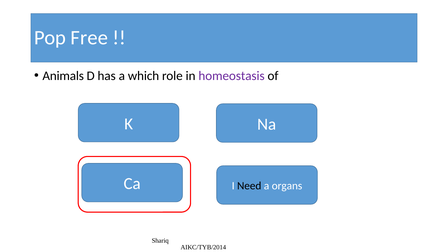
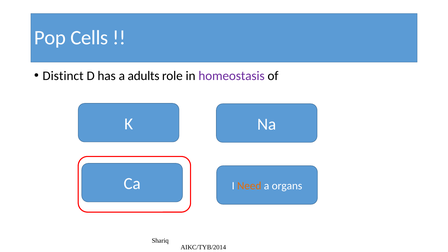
Free: Free -> Cells (89, 38)
Animals: Animals -> Distinct (63, 76)
which: which -> adults (144, 76)
Need colour: black -> orange (249, 186)
